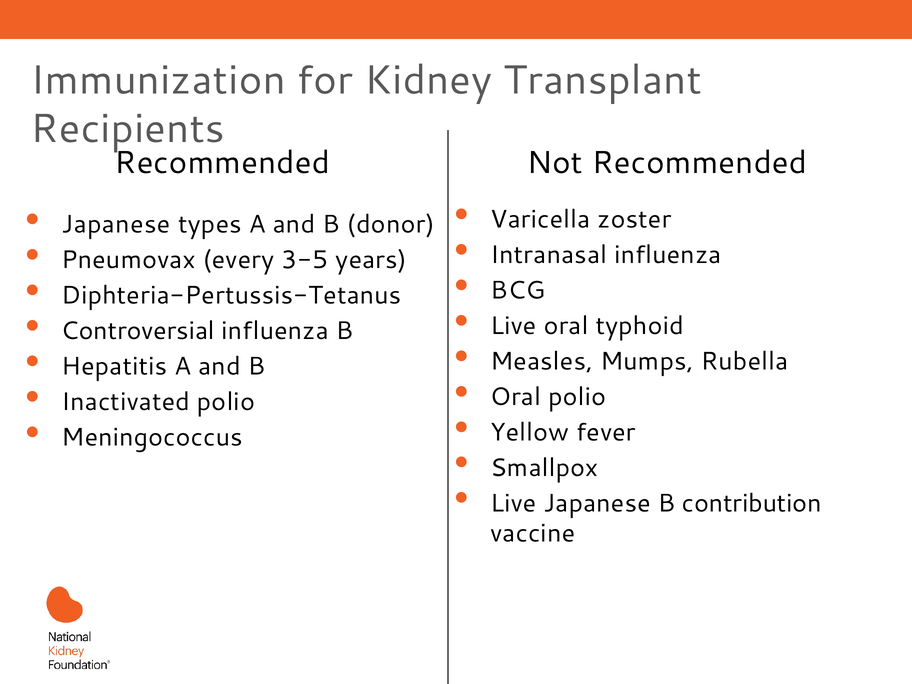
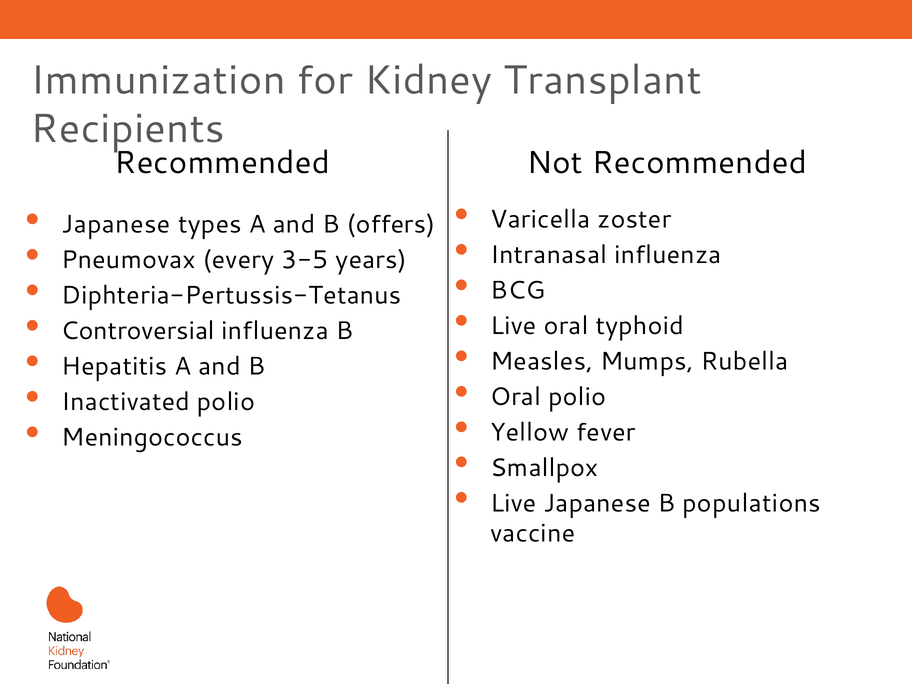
donor: donor -> offers (391, 225)
contribution: contribution -> populations (752, 503)
